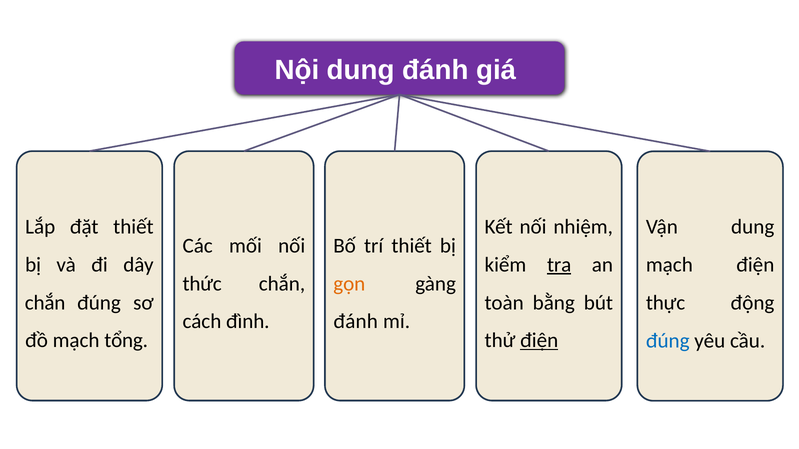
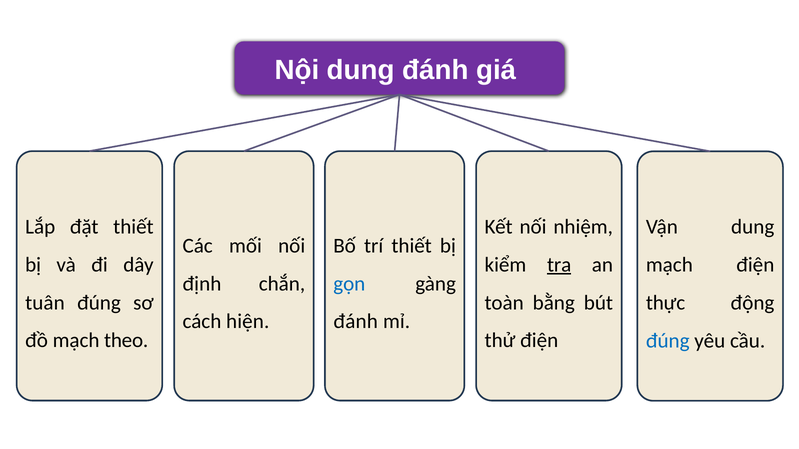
thức: thức -> định (202, 284)
gọn colour: orange -> blue (349, 284)
chắn: chắn -> tuân (45, 303)
đình: đình -> hiện (248, 322)
tổng: tổng -> theo (126, 341)
điện underline: present -> none (539, 341)
